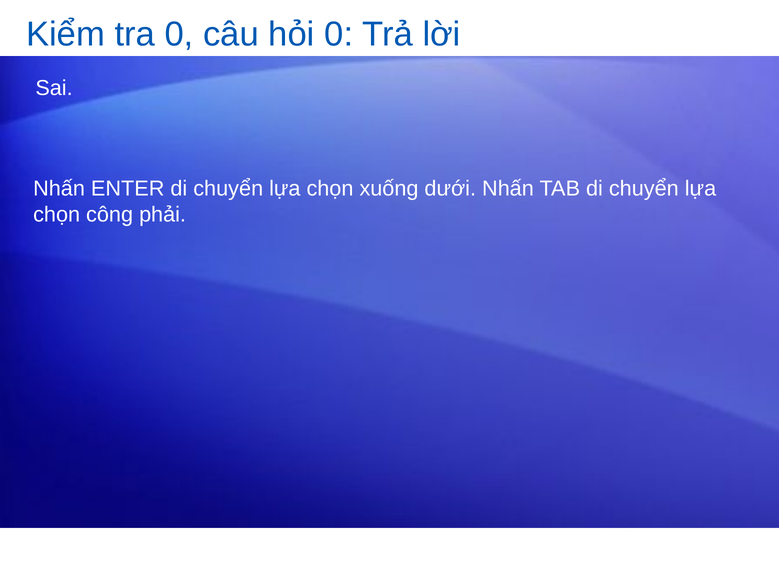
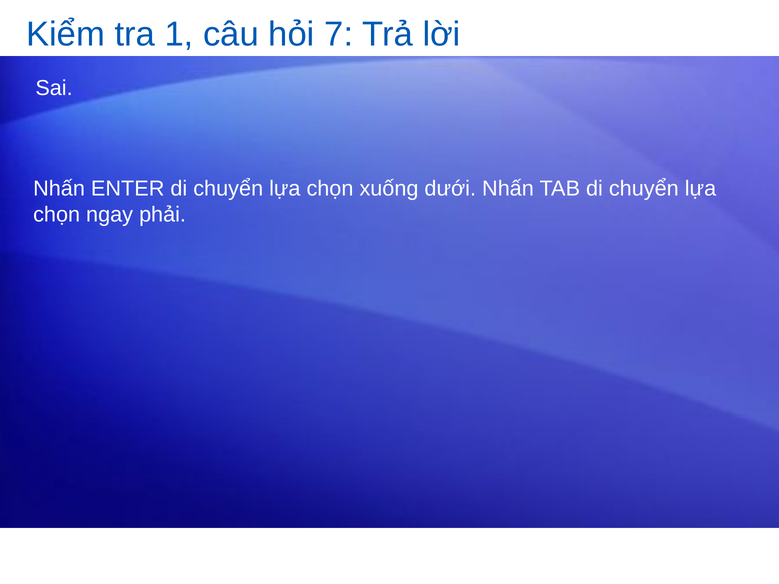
tra 0: 0 -> 1 (179, 35)
hỏi 0: 0 -> 7 (339, 35)
công: công -> ngay (110, 215)
